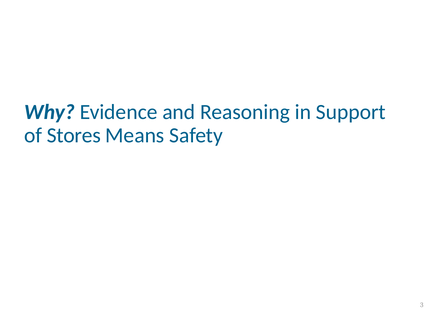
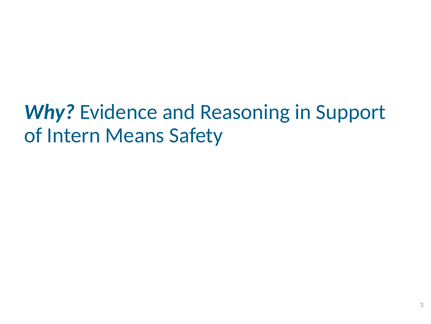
Stores: Stores -> Intern (74, 135)
